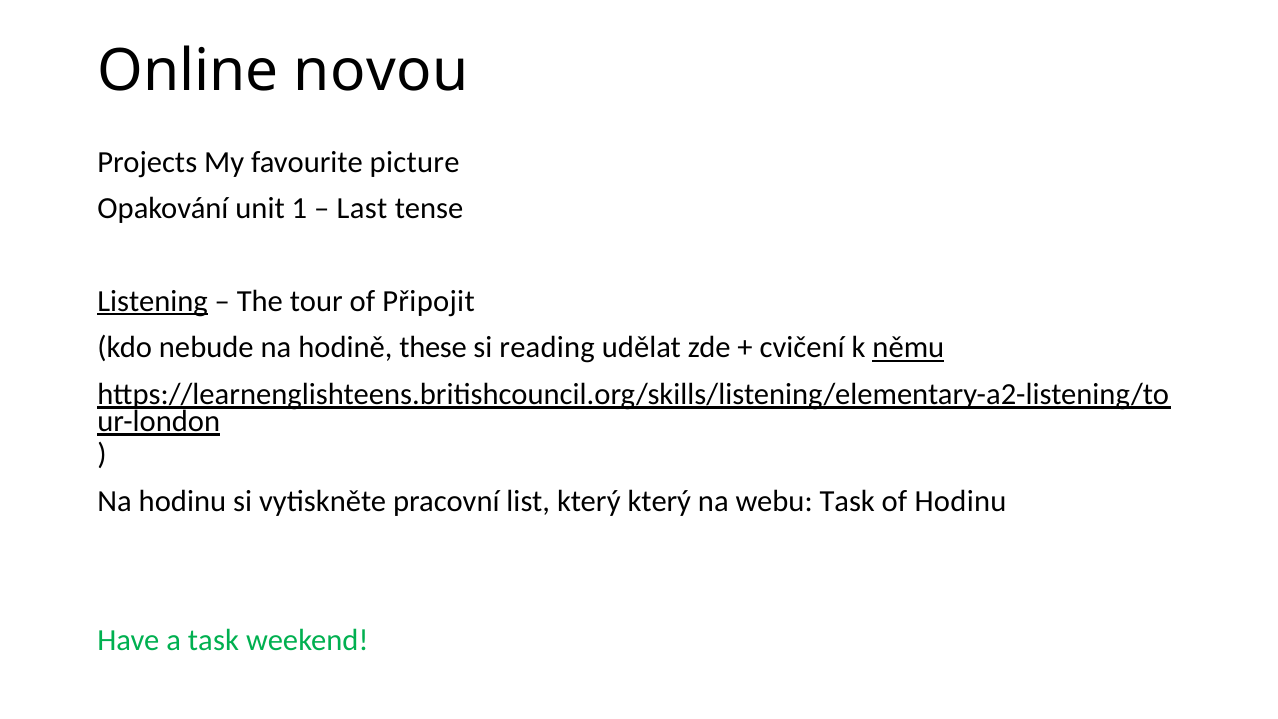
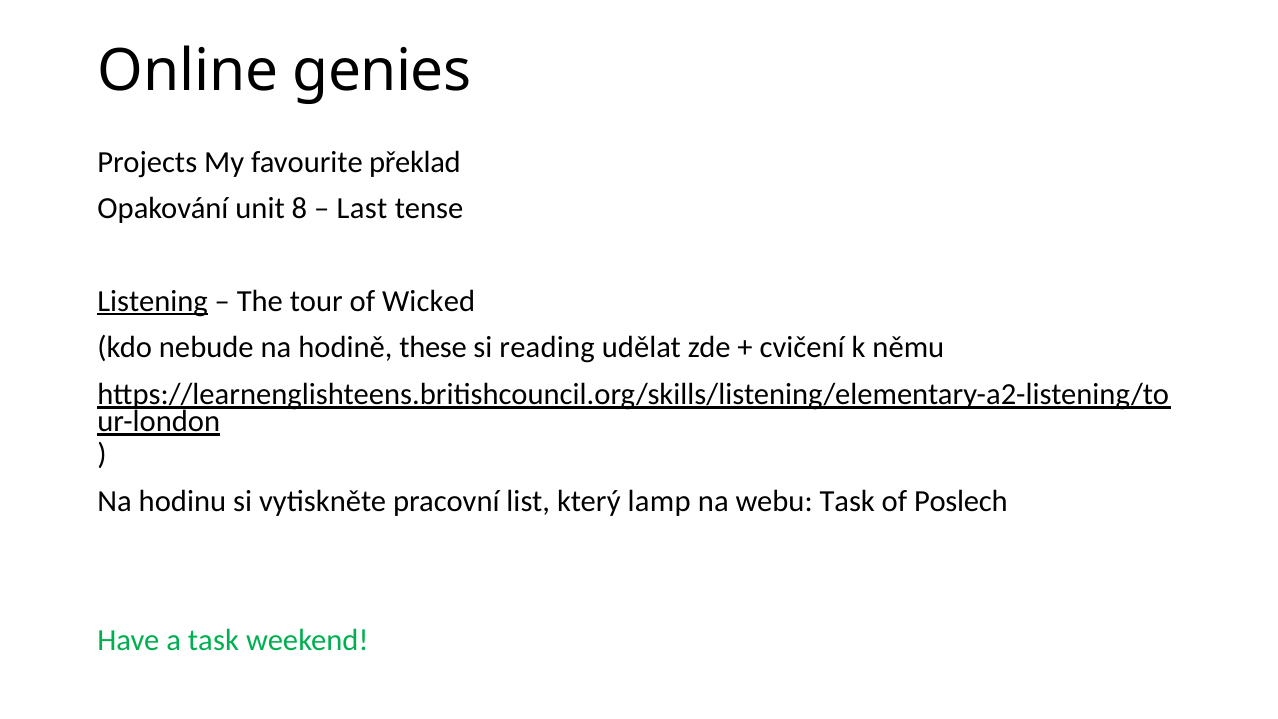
novou: novou -> genies (382, 71)
picture: picture -> překlad (415, 162)
1: 1 -> 8 (299, 208)
Připojit: Připojit -> Wicked (429, 301)
němu underline: present -> none (908, 347)
který který: který -> lamp (659, 501)
of Hodinu: Hodinu -> Poslech (961, 501)
